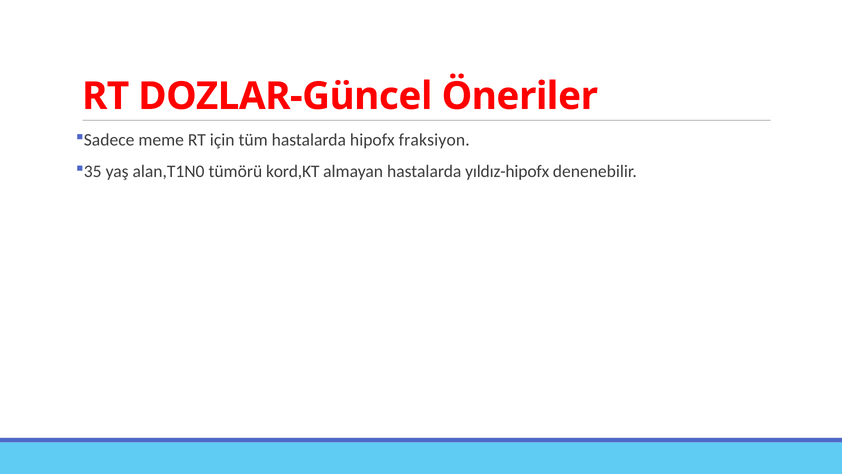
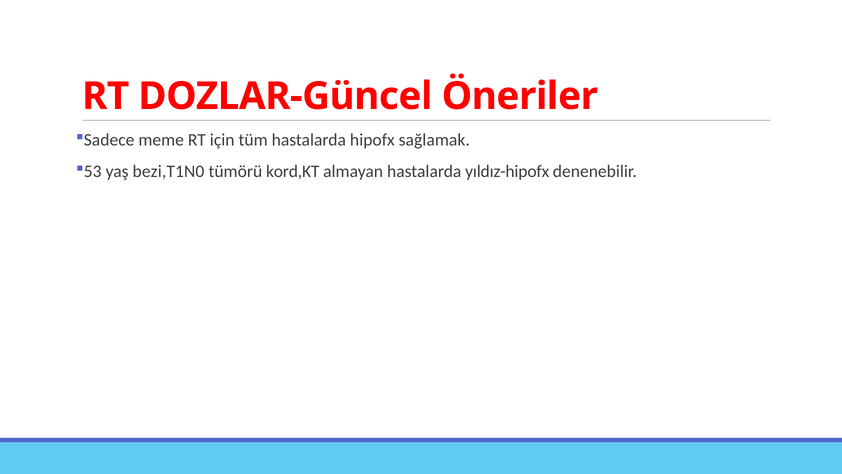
fraksiyon: fraksiyon -> sağlamak (434, 140)
35: 35 -> 53 (93, 171)
alan,T1N0: alan,T1N0 -> bezi,T1N0 (168, 171)
